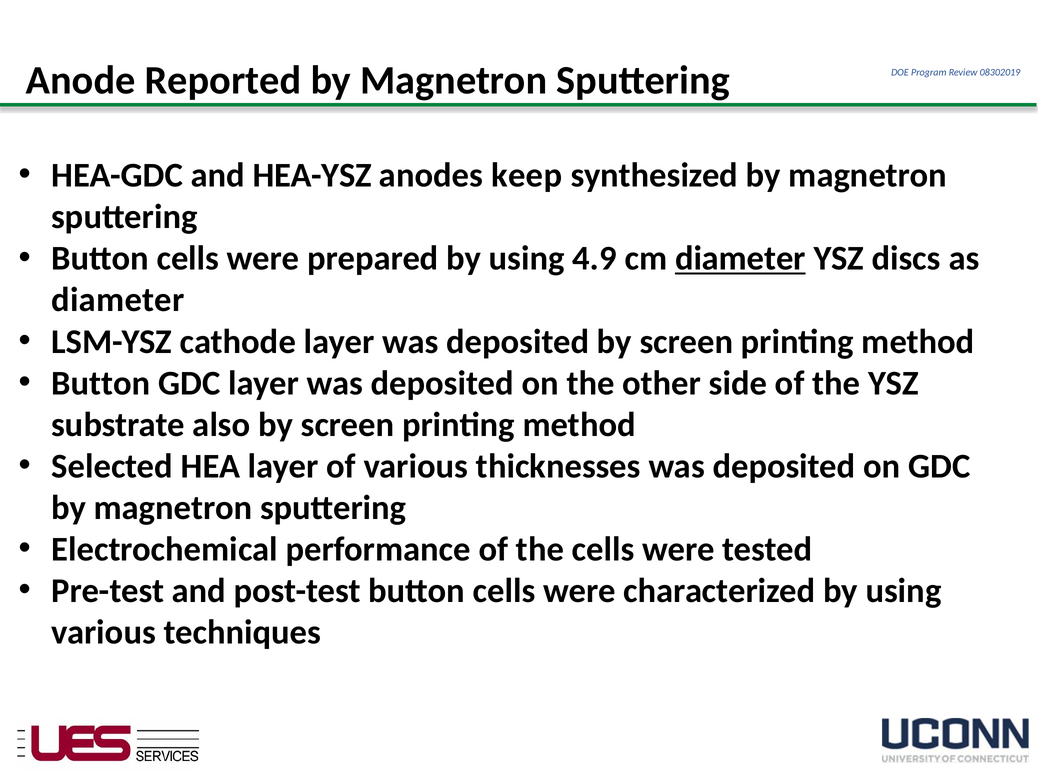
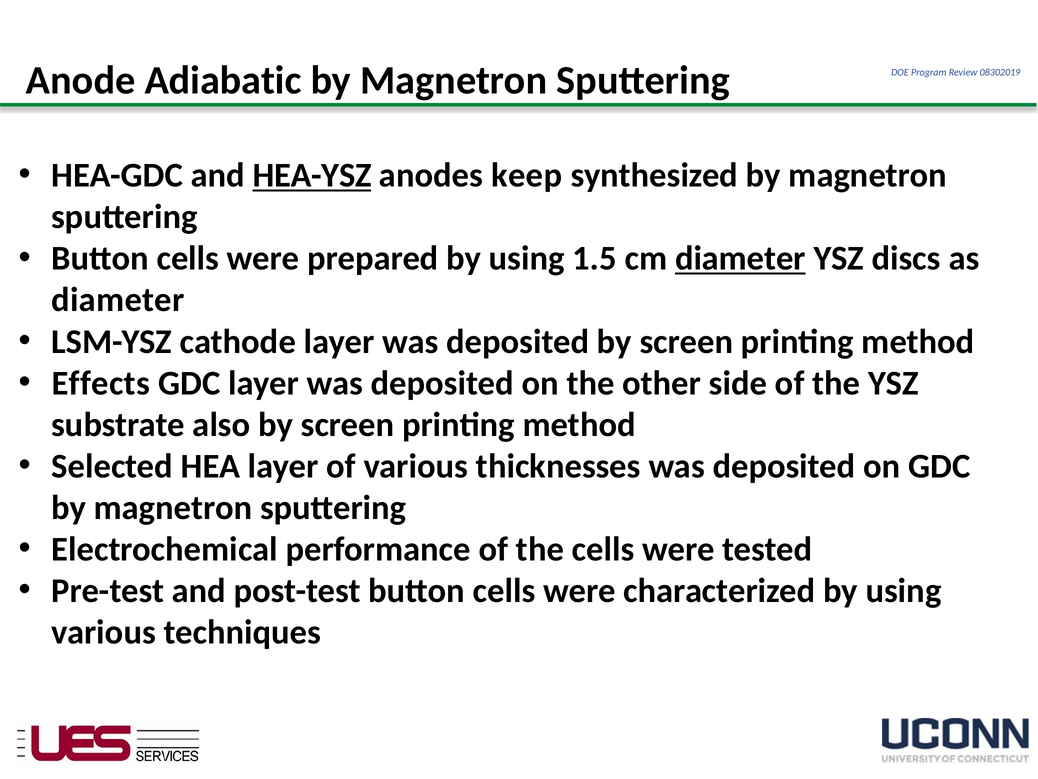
Reported: Reported -> Adiabatic (223, 80)
HEA-YSZ underline: none -> present (312, 175)
4.9: 4.9 -> 1.5 (595, 258)
Button: Button -> Effects (101, 383)
